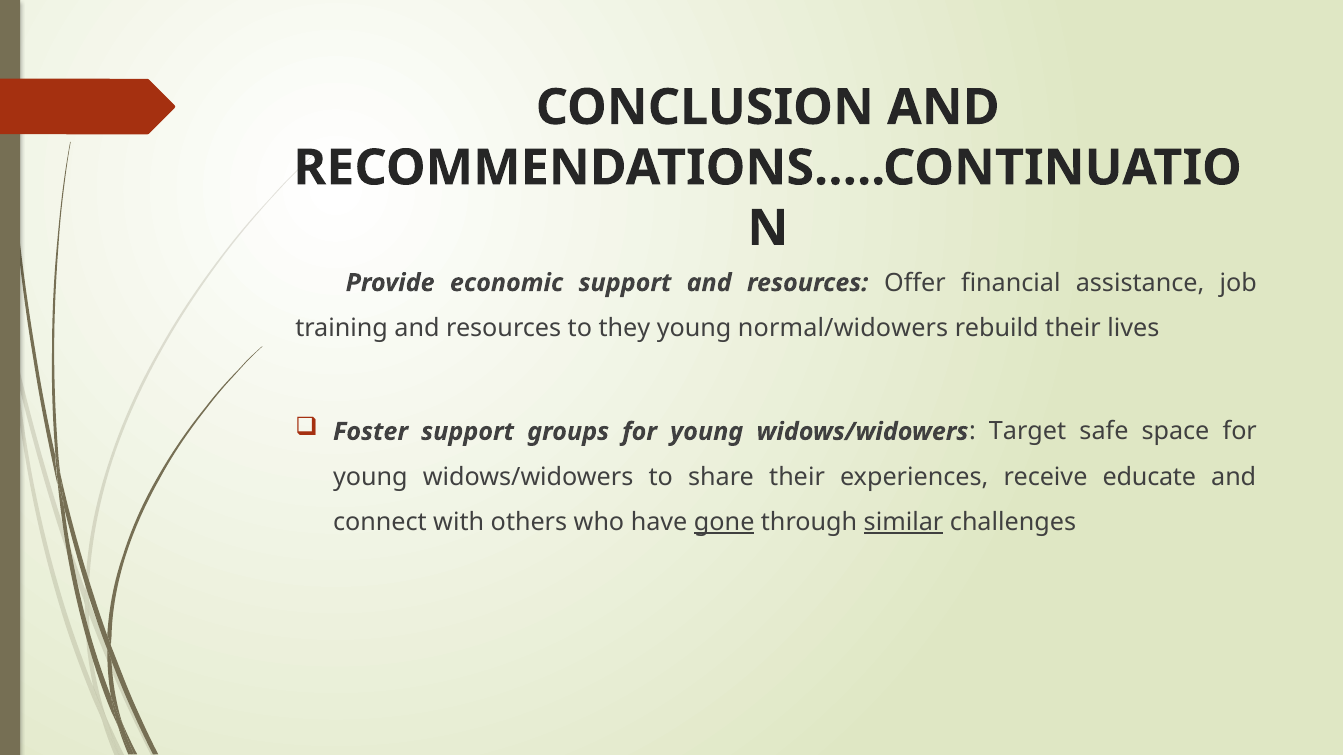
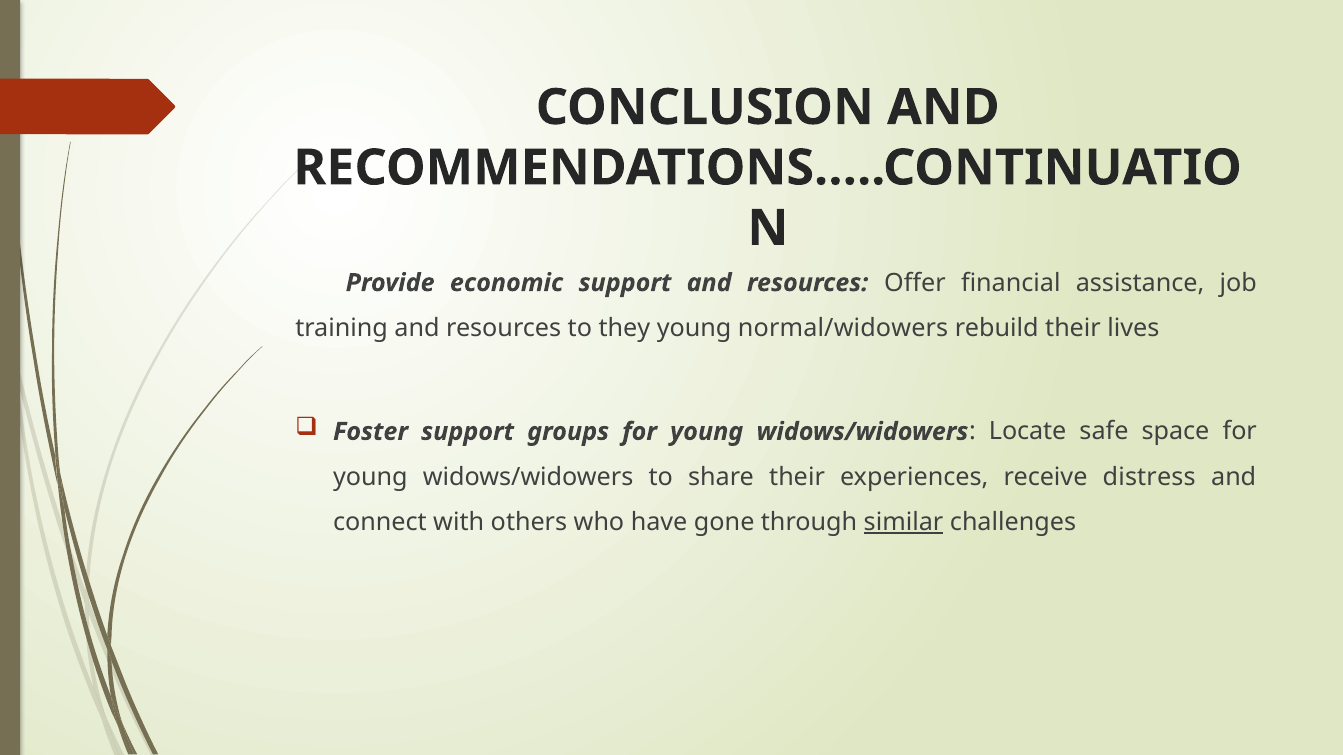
Target: Target -> Locate (1028, 432)
educate: educate -> distress (1149, 477)
gone underline: present -> none (724, 523)
